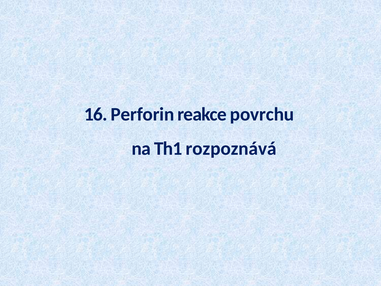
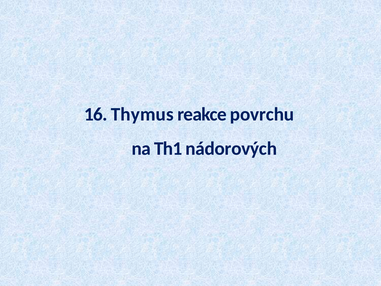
Perforin: Perforin -> Thymus (142, 114)
rozpoznává: rozpoznává -> nádorových (231, 148)
